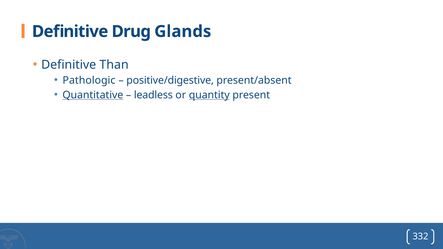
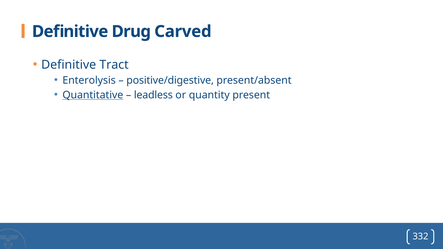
Glands: Glands -> Carved (183, 32)
Than: Than -> Tract (114, 65)
Pathologic: Pathologic -> Enterolysis (89, 80)
quantity underline: present -> none (209, 95)
